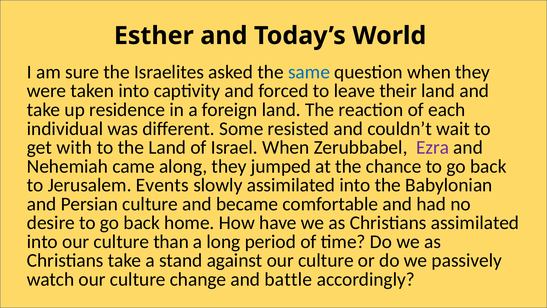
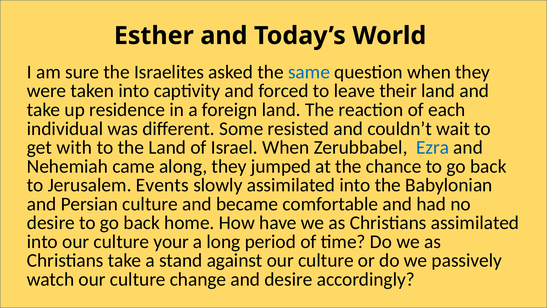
Ezra colour: purple -> blue (433, 147)
than: than -> your (171, 241)
and battle: battle -> desire (288, 279)
